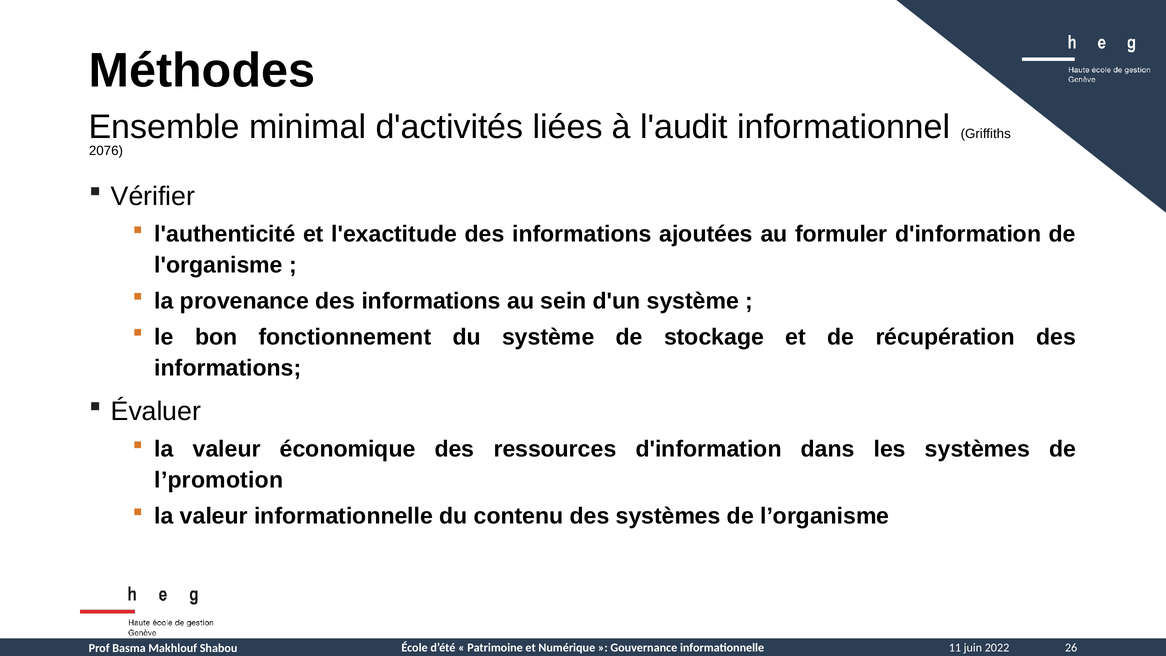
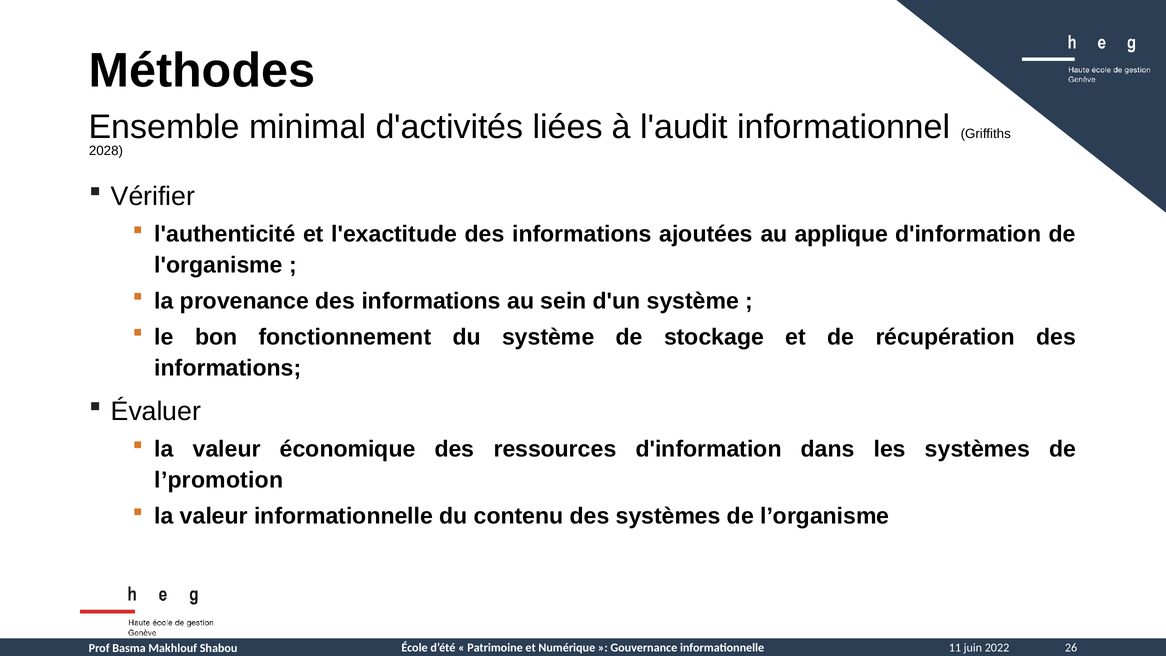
2076: 2076 -> 2028 (106, 151)
formuler: formuler -> applique (841, 234)
